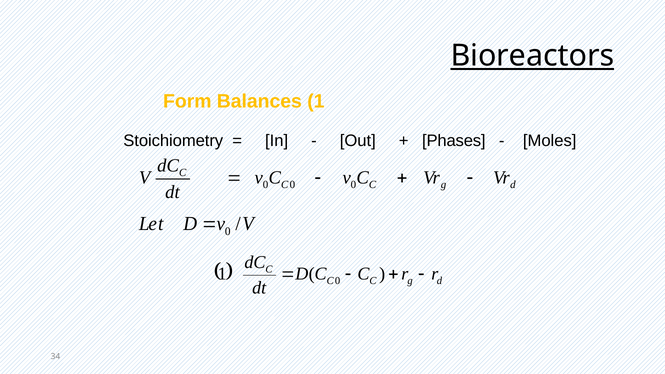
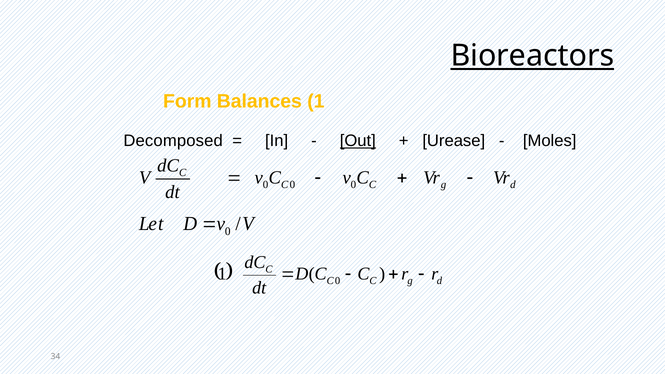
Stoichiometry: Stoichiometry -> Decomposed (173, 141)
Out underline: none -> present (358, 141)
Phases: Phases -> Urease (454, 141)
